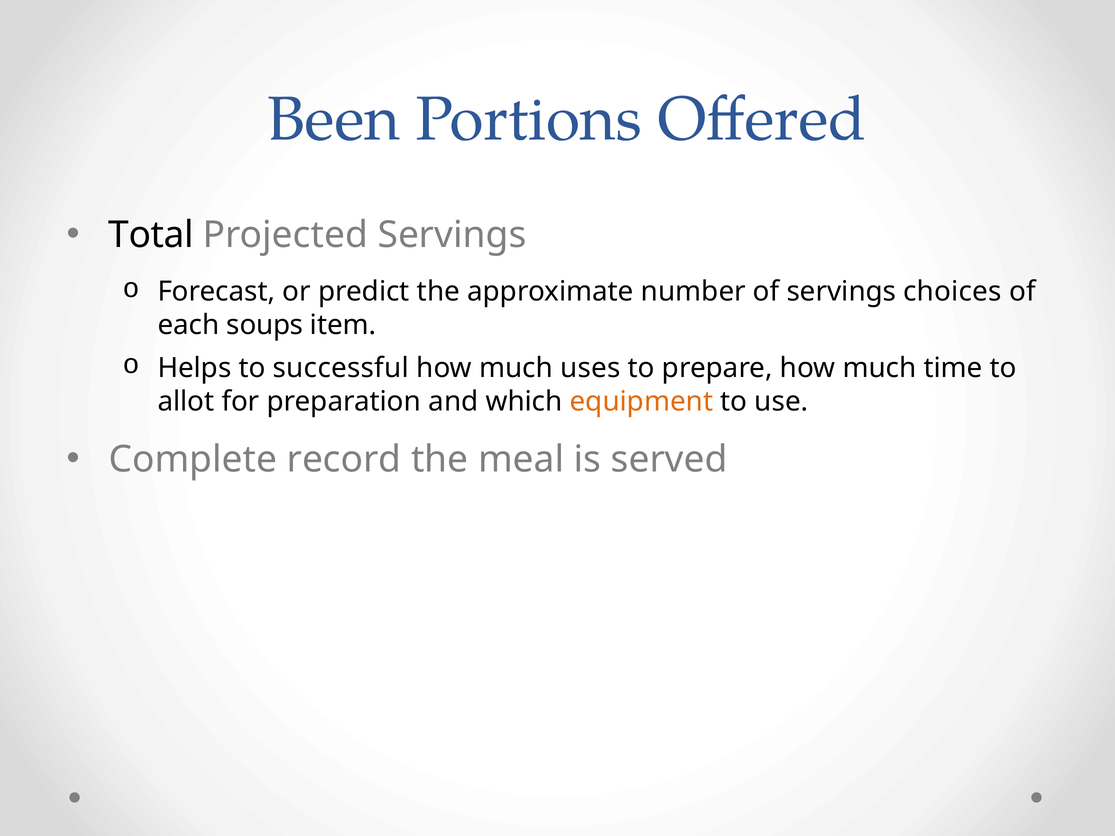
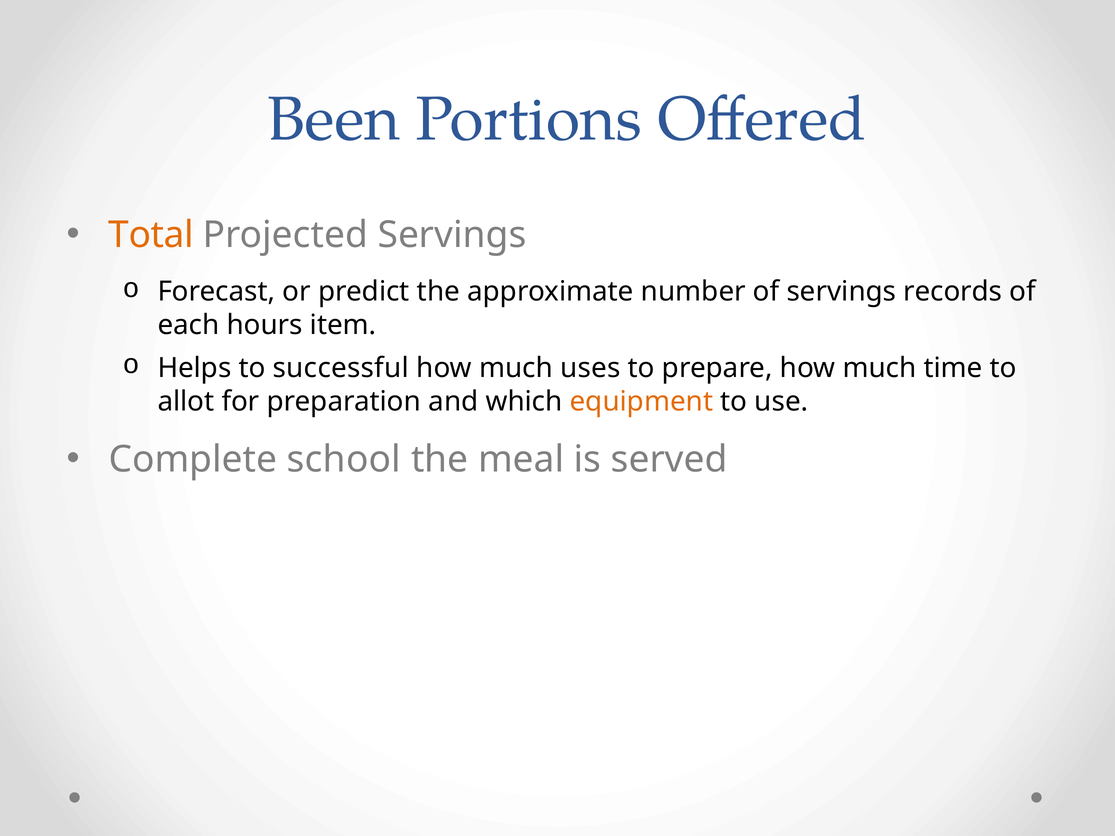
Total colour: black -> orange (151, 235)
choices: choices -> records (953, 292)
soups: soups -> hours (265, 325)
record: record -> school (344, 460)
